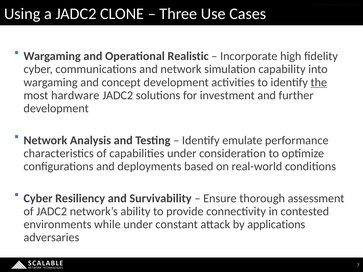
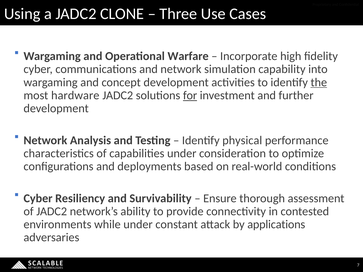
Realistic: Realistic -> Warfare (188, 56)
for underline: none -> present (190, 95)
emulate: emulate -> physical (242, 140)
